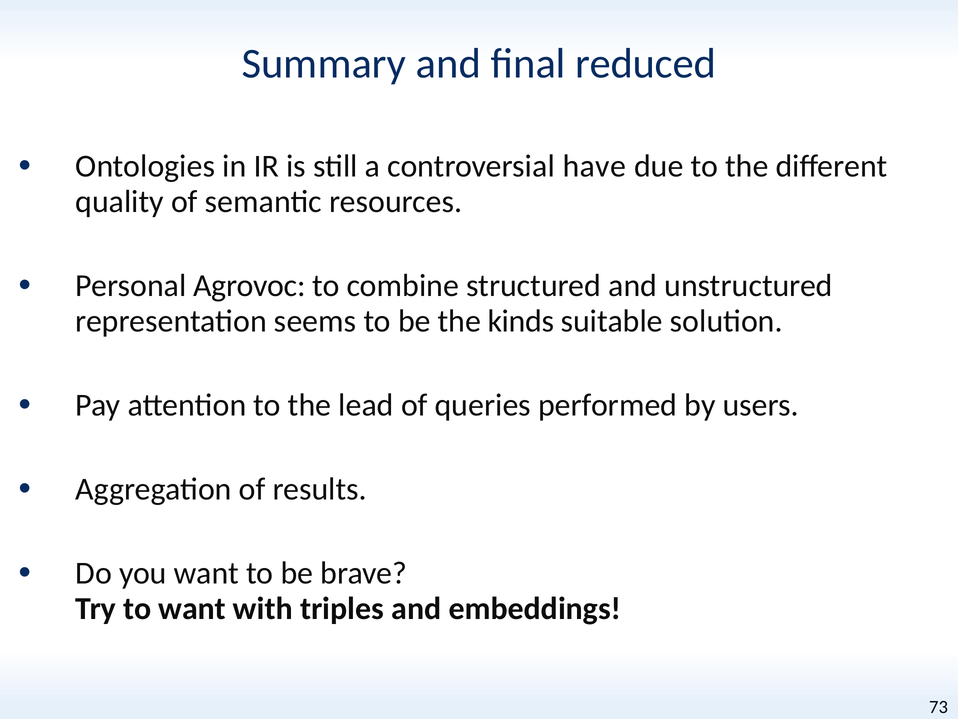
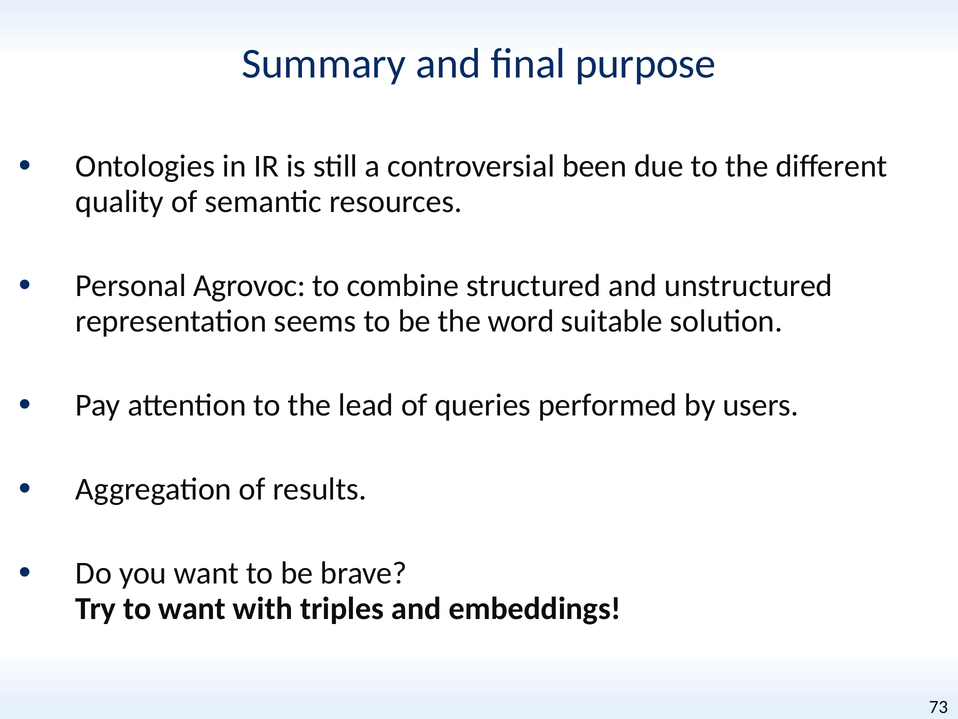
reduced: reduced -> purpose (646, 64)
have: have -> been (595, 166)
kinds: kinds -> word (521, 321)
